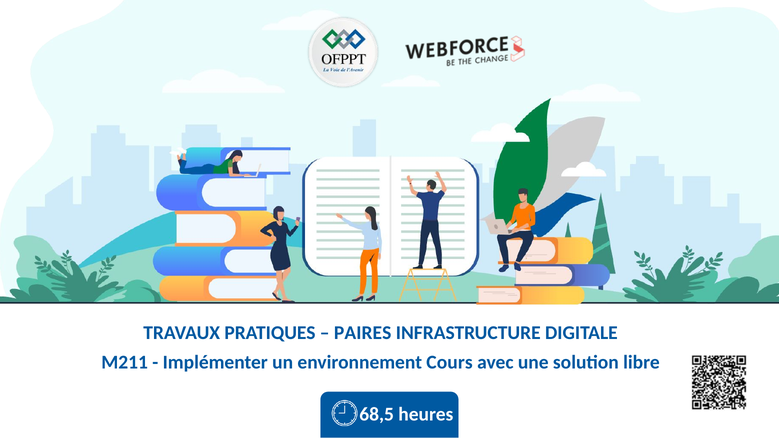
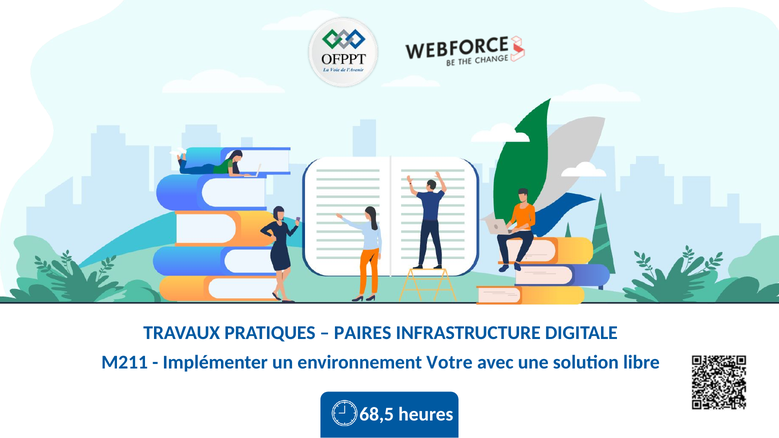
Cours: Cours -> Votre (449, 362)
